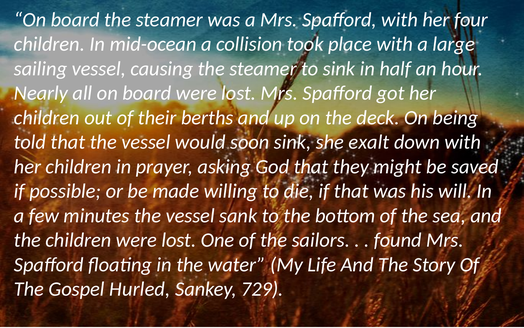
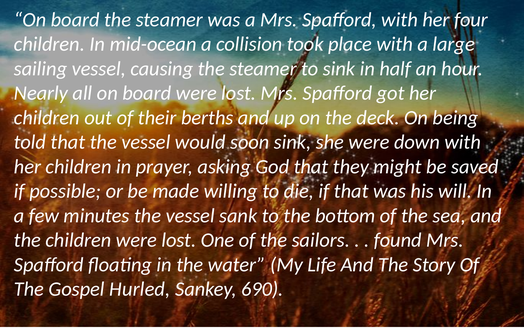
she exalt: exalt -> were (369, 142)
729: 729 -> 690 (262, 289)
